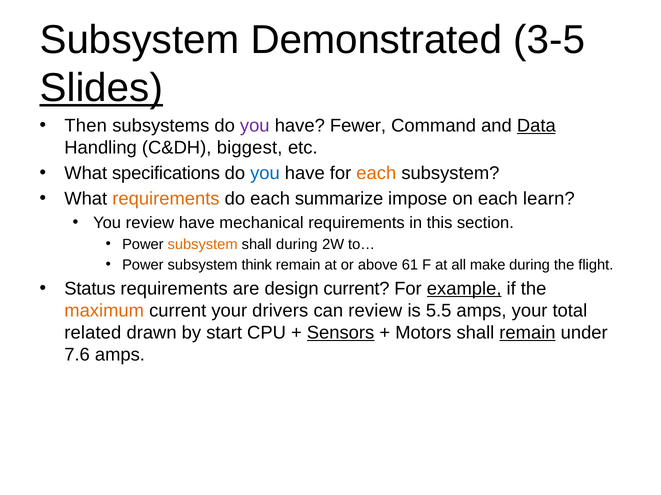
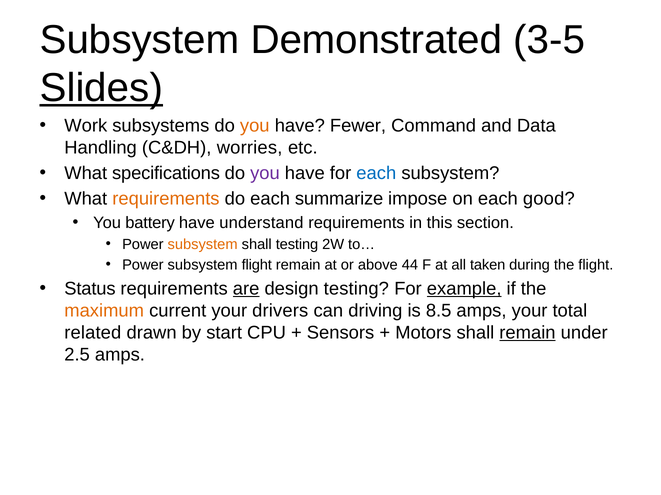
Then: Then -> Work (86, 126)
you colour: purple -> orange (255, 126)
Data underline: present -> none (536, 126)
biggest: biggest -> worries (250, 148)
you colour: blue -> purple (265, 173)
each colour: orange -> blue (376, 173)
learn: learn -> good (549, 199)
You review: review -> battery (150, 223)
mechanical: mechanical -> understand (261, 223)
shall during: during -> testing (297, 245)
subsystem think: think -> flight (257, 265)
61: 61 -> 44 (410, 265)
make: make -> taken (488, 265)
are underline: none -> present (246, 289)
design current: current -> testing (356, 289)
can review: review -> driving (375, 311)
5.5: 5.5 -> 8.5 (439, 311)
Sensors underline: present -> none (341, 333)
7.6: 7.6 -> 2.5 (77, 355)
